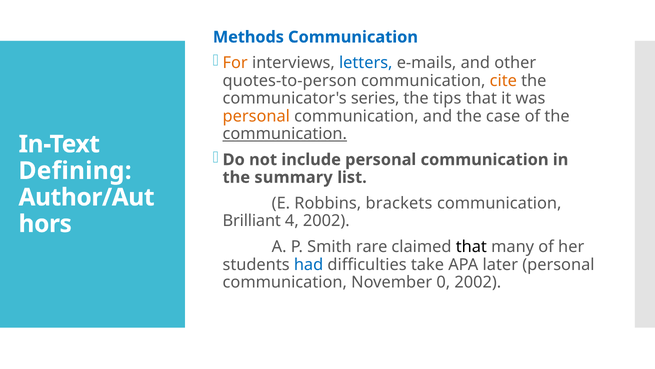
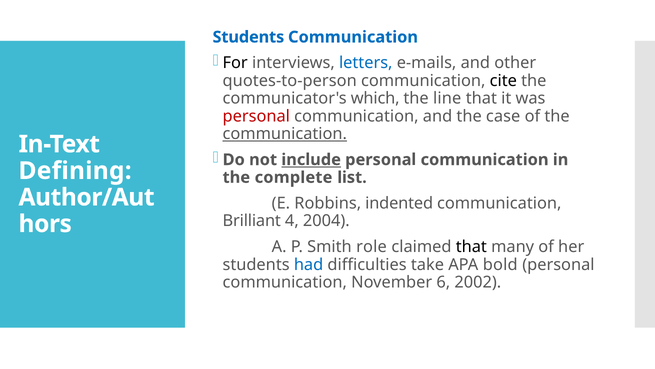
Methods: Methods -> Students (248, 37)
For colour: orange -> black (235, 63)
cite colour: orange -> black (503, 81)
series: series -> which (375, 98)
tips: tips -> line (447, 98)
personal colour: orange -> red (256, 116)
include underline: none -> present (311, 159)
summary: summary -> complete (294, 177)
brackets: brackets -> indented (399, 203)
4 2002: 2002 -> 2004 (326, 221)
rare: rare -> role (371, 247)
later: later -> bold (500, 264)
0: 0 -> 6 (443, 282)
